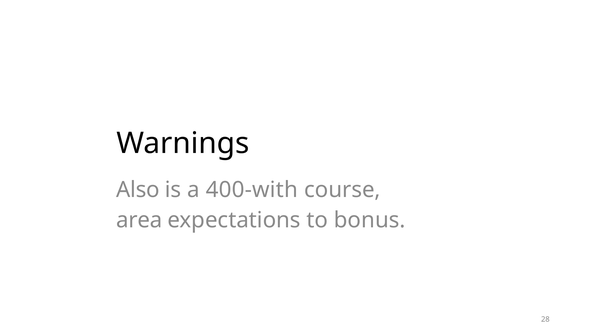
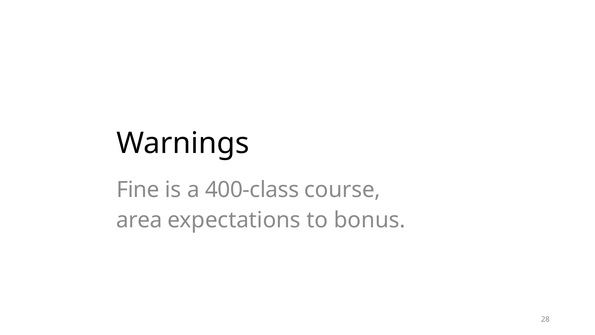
Also: Also -> Fine (138, 189)
400-with: 400-with -> 400-class (252, 189)
